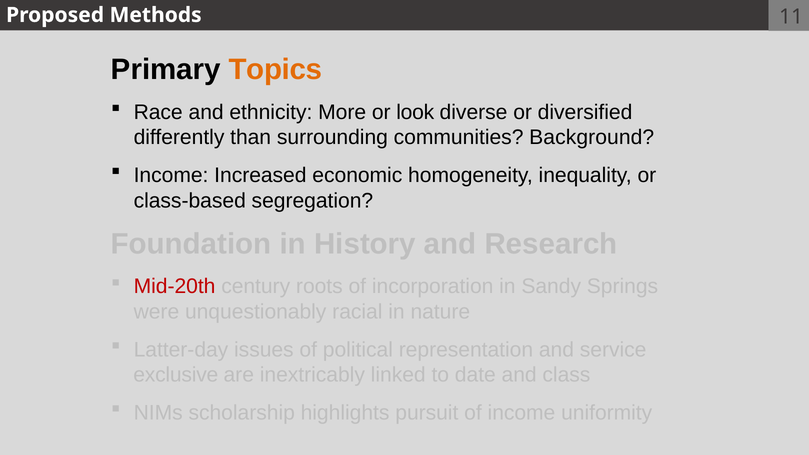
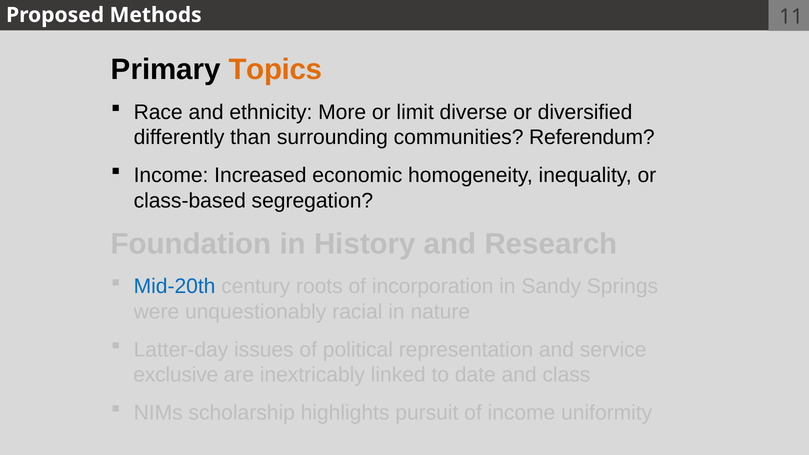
look: look -> limit (415, 112)
Background: Background -> Referendum (592, 137)
Mid-20th colour: red -> blue (175, 287)
